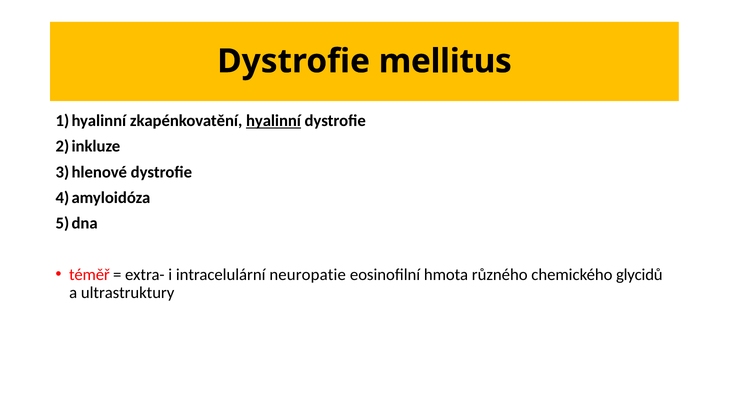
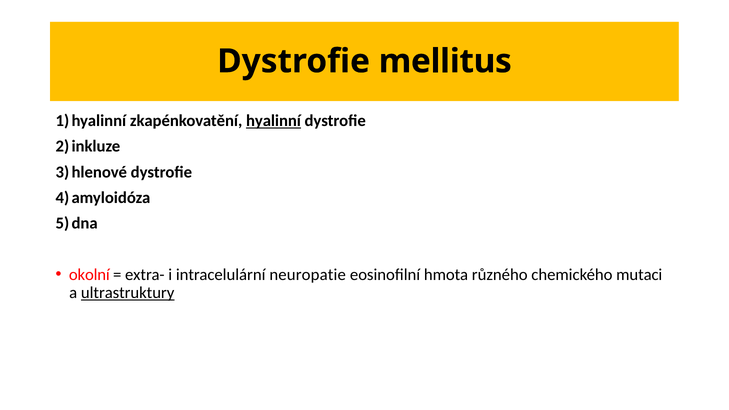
téměř: téměř -> okolní (89, 275)
glycidů: glycidů -> mutaci (639, 275)
ultrastruktury underline: none -> present (128, 293)
